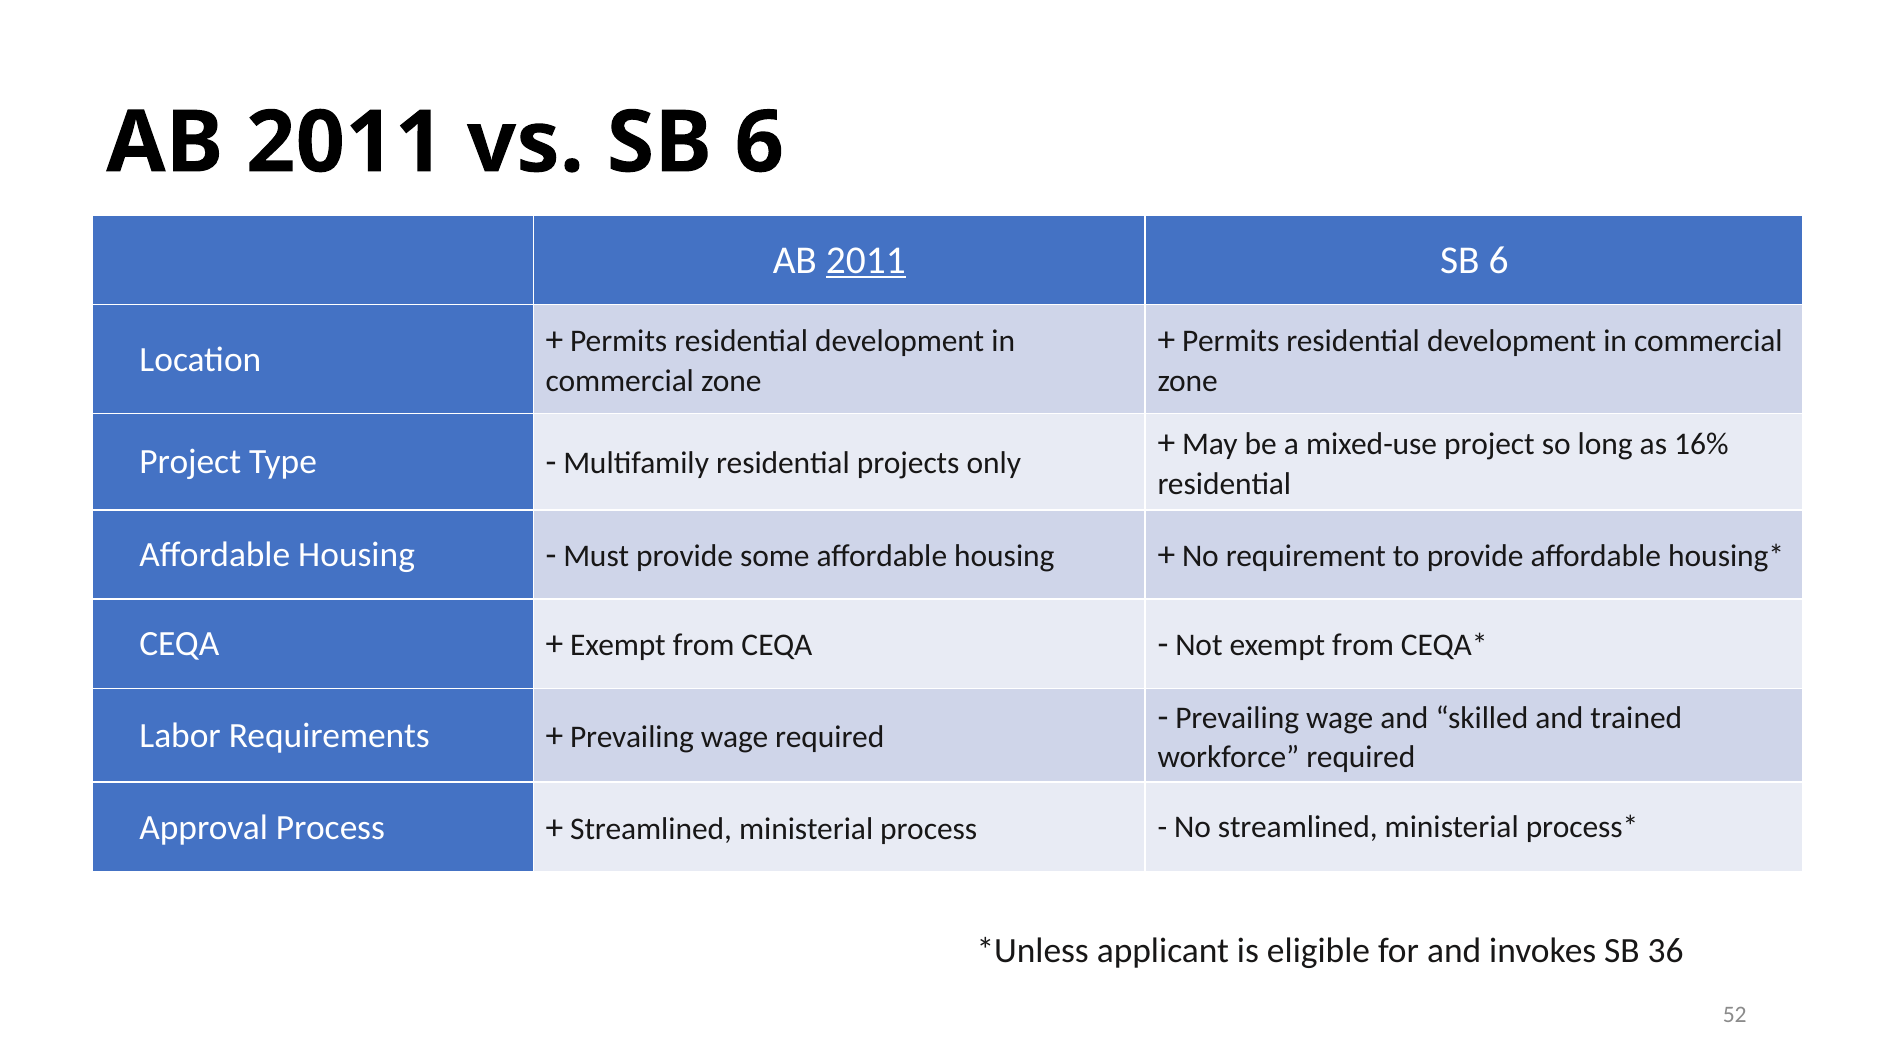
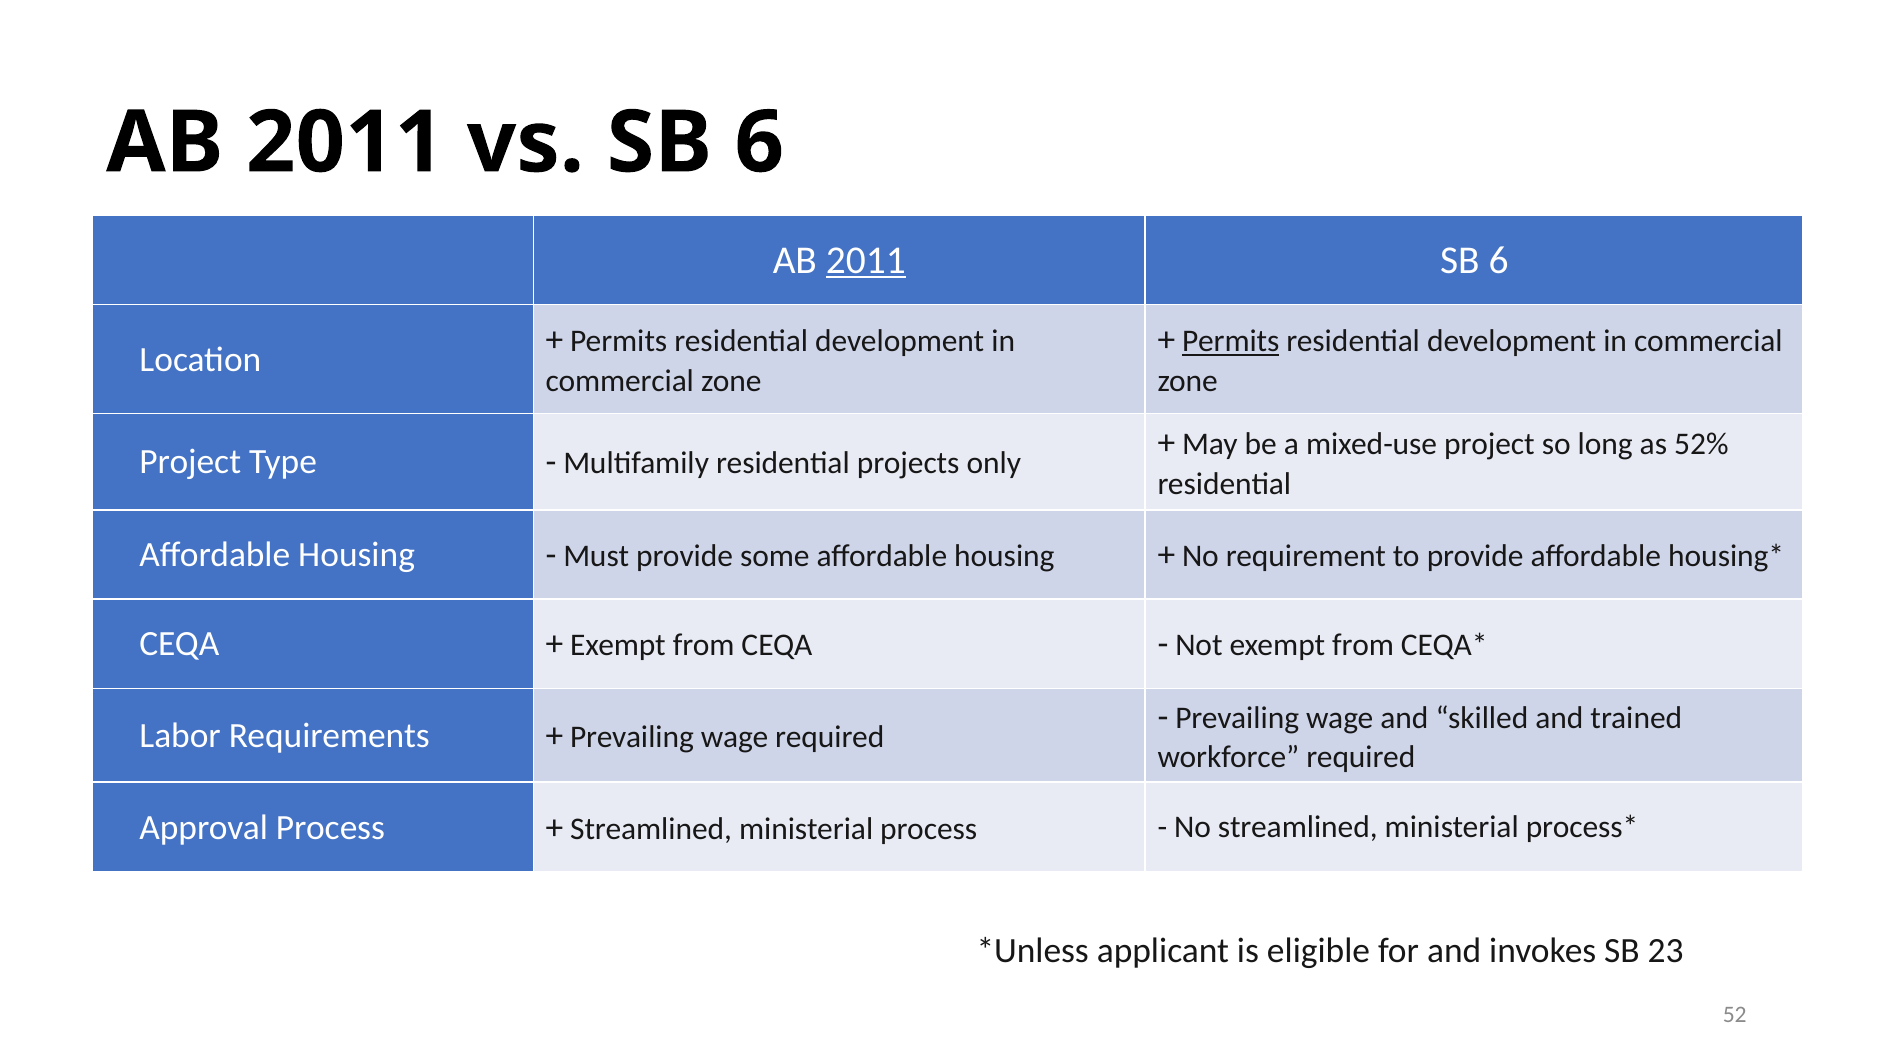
Permits underline: none -> present (1231, 342)
16%: 16% -> 52% (1701, 444)
36: 36 -> 23 (1666, 952)
